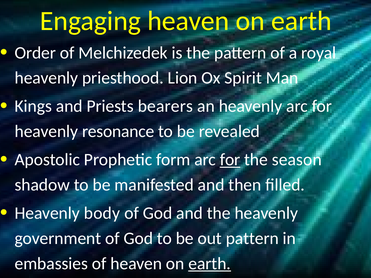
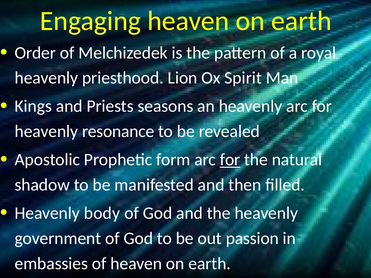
bearers: bearers -> seasons (166, 106)
season: season -> natural (297, 160)
out pattern: pattern -> passion (252, 239)
earth underline: present -> none (210, 264)
